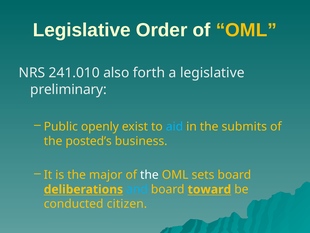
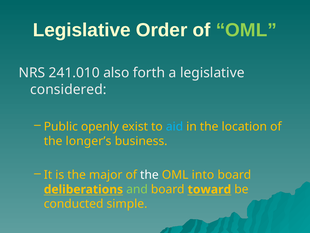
OML colour: yellow -> light green (246, 30)
preliminary: preliminary -> considered (68, 89)
submits: submits -> location (244, 126)
posted’s: posted’s -> longer’s (89, 141)
sets: sets -> into (203, 175)
and colour: light blue -> light green (137, 189)
citizen: citizen -> simple (127, 204)
